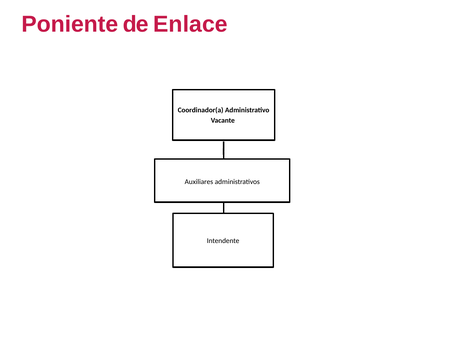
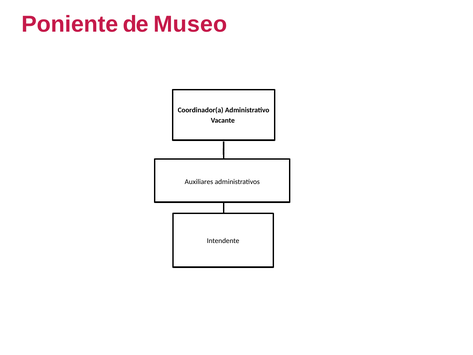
Enlace: Enlace -> Museo (190, 24)
